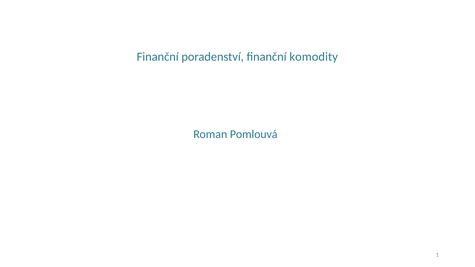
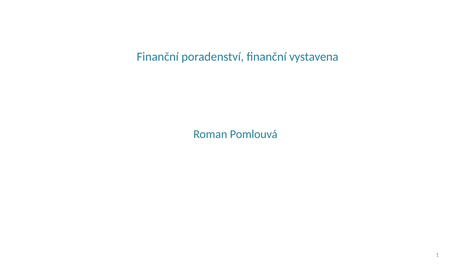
komodity: komodity -> vystavena (314, 57)
